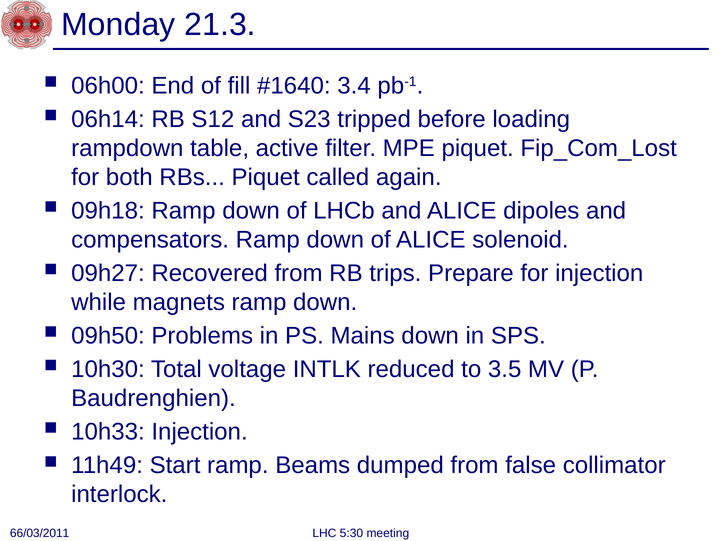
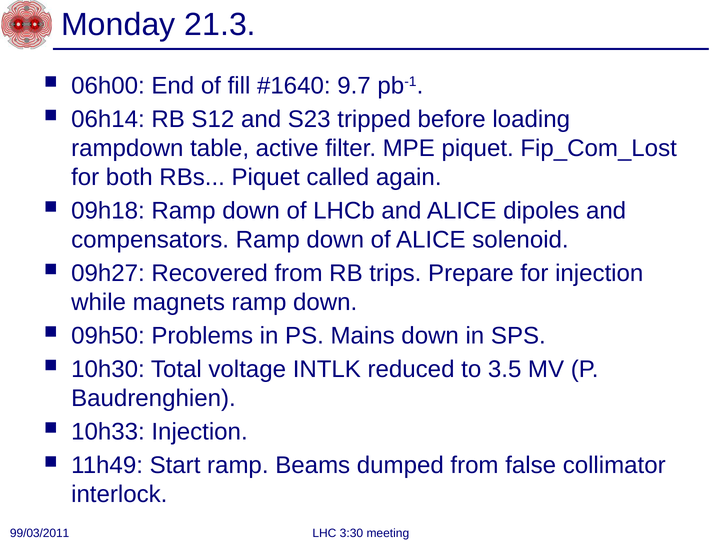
3.4: 3.4 -> 9.7 (354, 86)
66/03/2011: 66/03/2011 -> 99/03/2011 (40, 534)
5:30: 5:30 -> 3:30 (351, 534)
